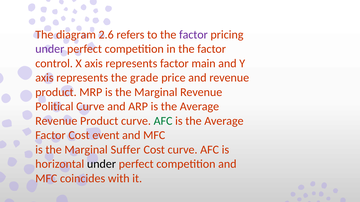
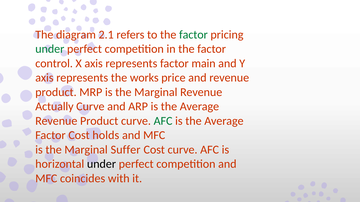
2.6: 2.6 -> 2.1 (106, 35)
factor colour: purple -> green (193, 35)
under colour: purple -> green (50, 49)
grade: grade -> works (144, 78)
Political: Political -> Actually (54, 107)
event: event -> holds (106, 136)
